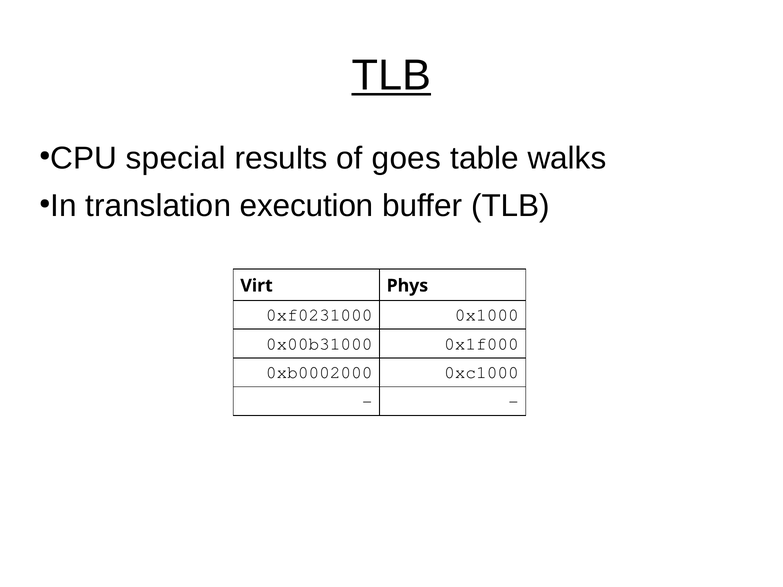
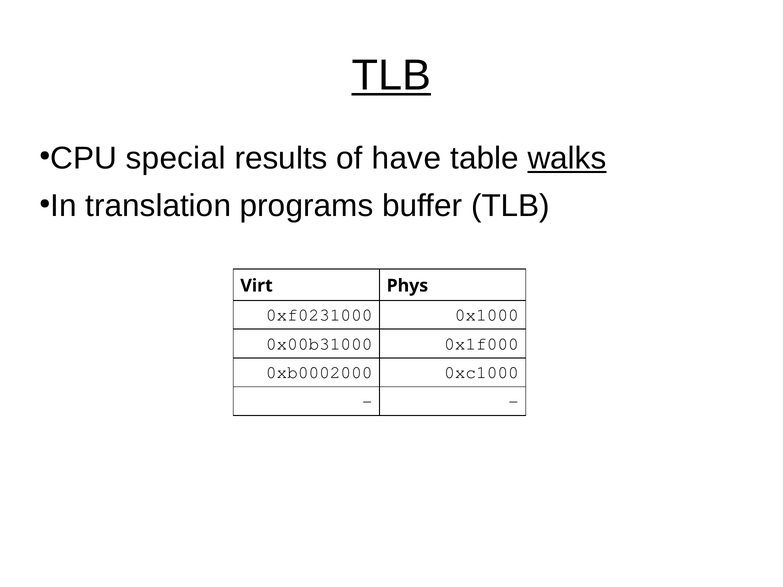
goes: goes -> have (406, 159)
walks underline: none -> present (567, 159)
execution: execution -> programs (307, 206)
